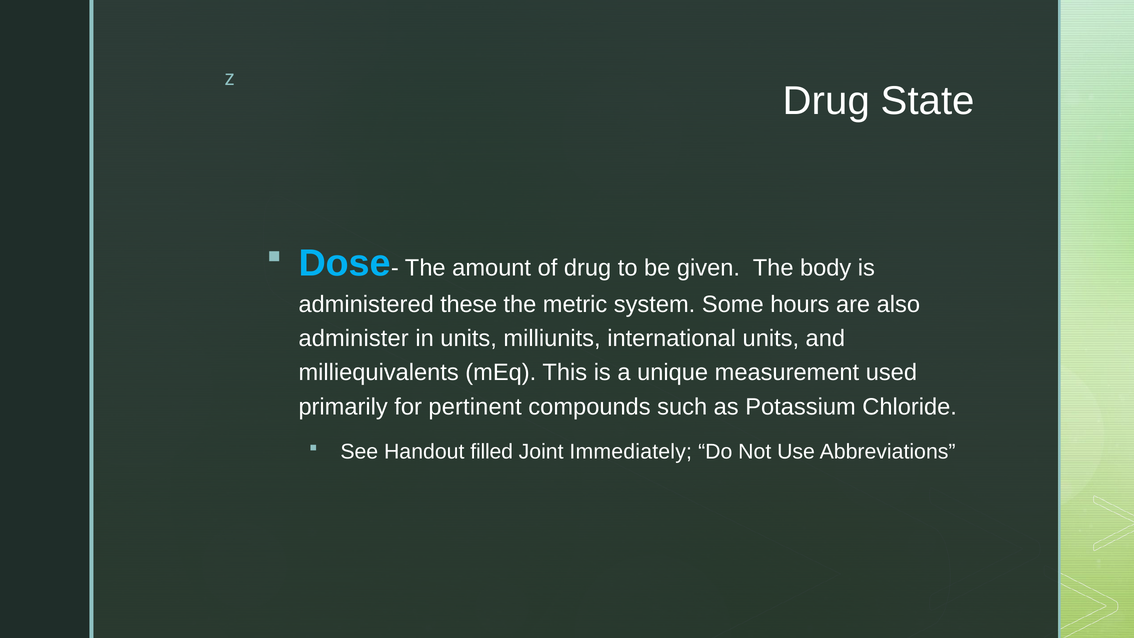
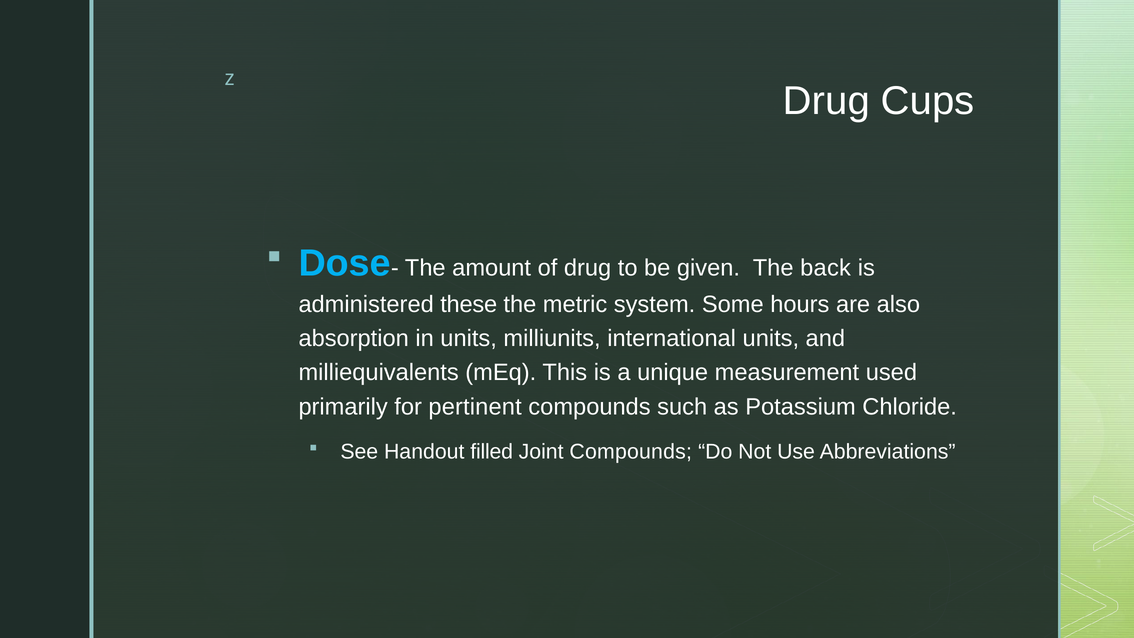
State: State -> Cups (928, 101)
body: body -> back (826, 268)
administer: administer -> absorption (354, 339)
Joint Immediately: Immediately -> Compounds (631, 451)
